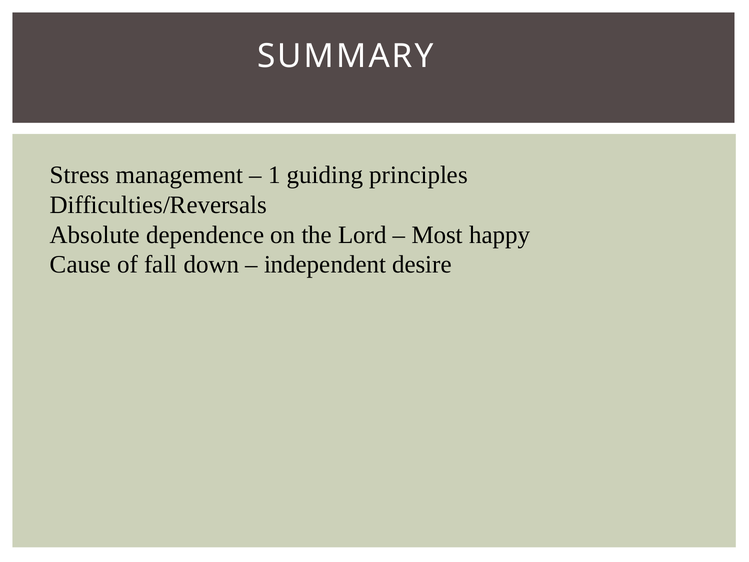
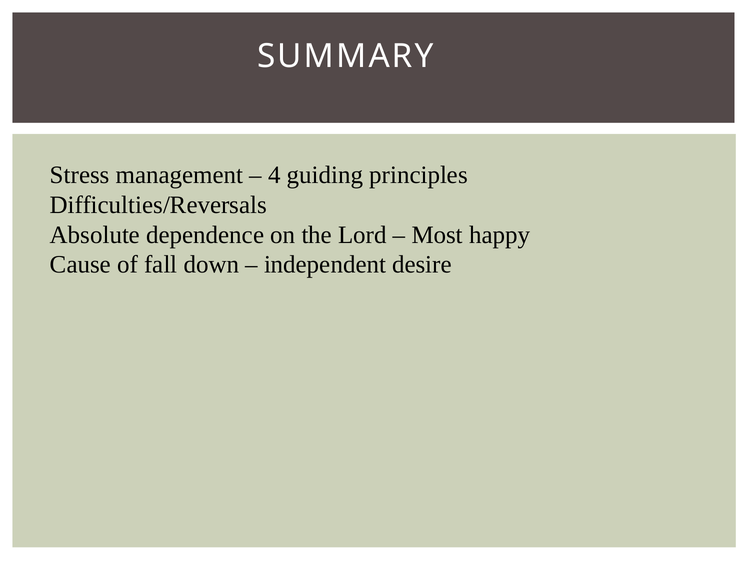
1: 1 -> 4 (274, 175)
